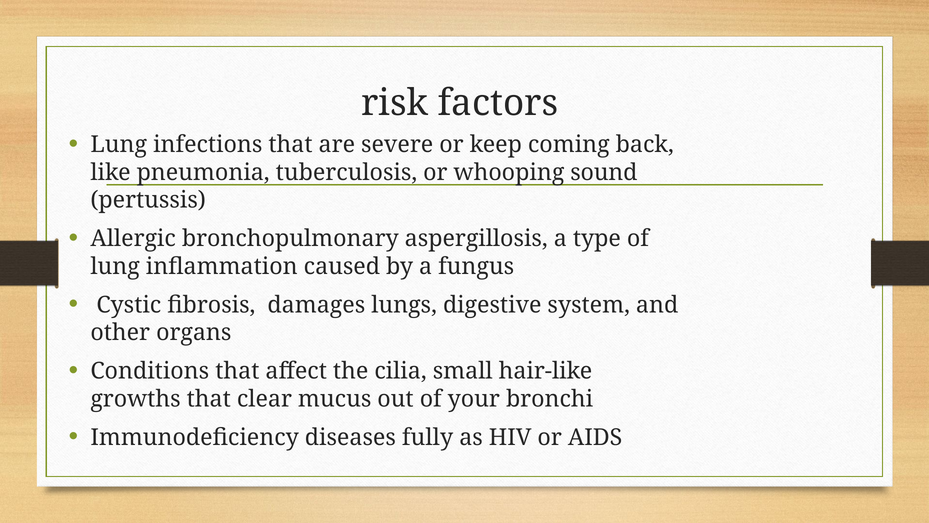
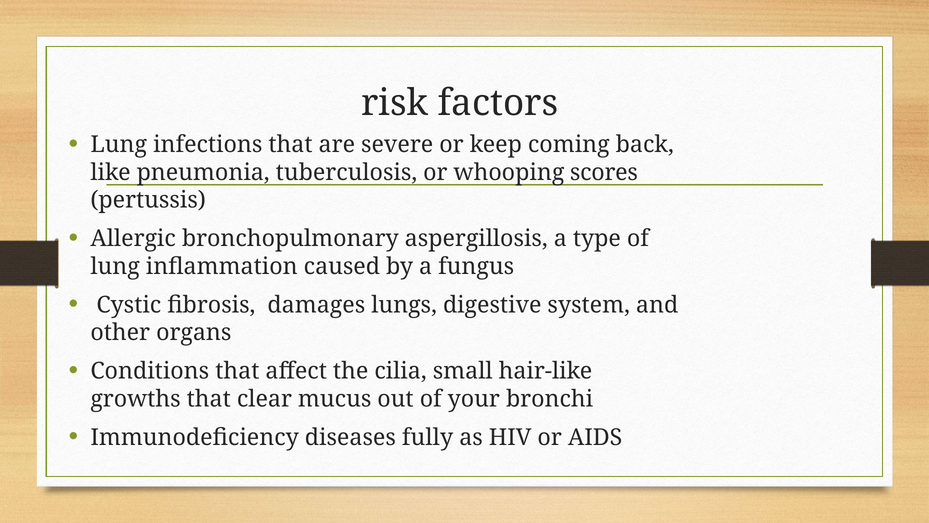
sound: sound -> scores (604, 172)
